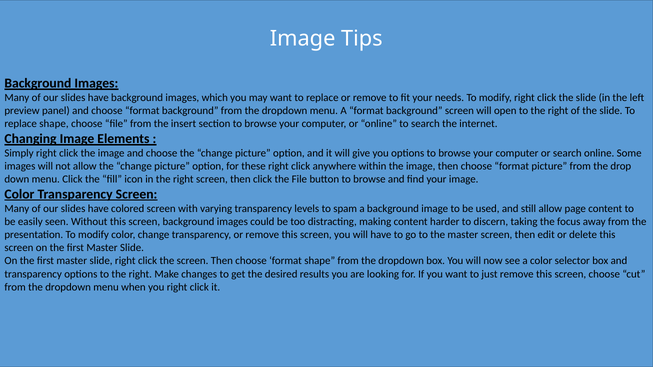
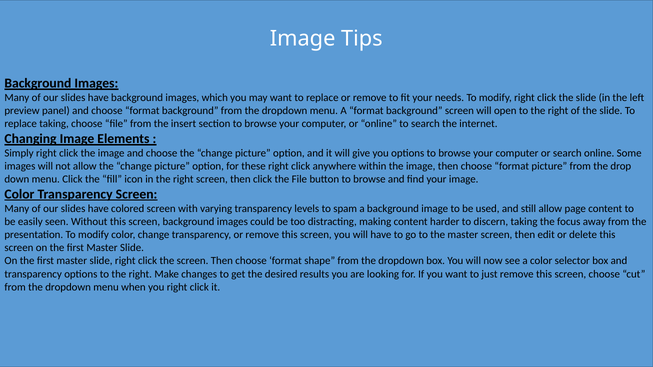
replace shape: shape -> taking (54, 124)
